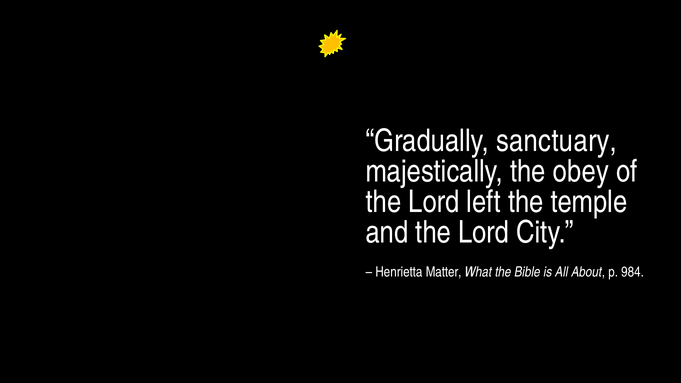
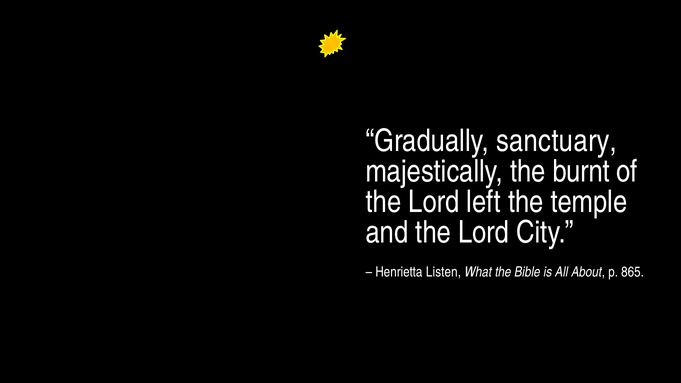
obey: obey -> burnt (581, 172)
Matter: Matter -> Listen (443, 272)
984: 984 -> 865 (633, 272)
